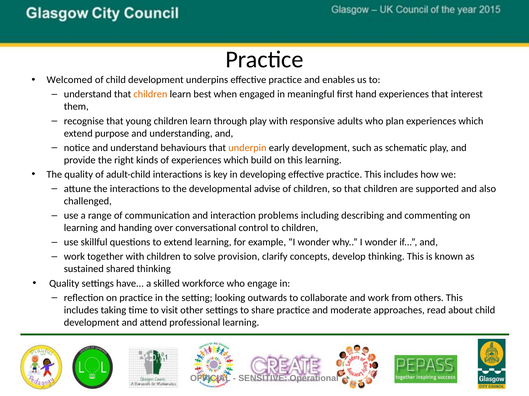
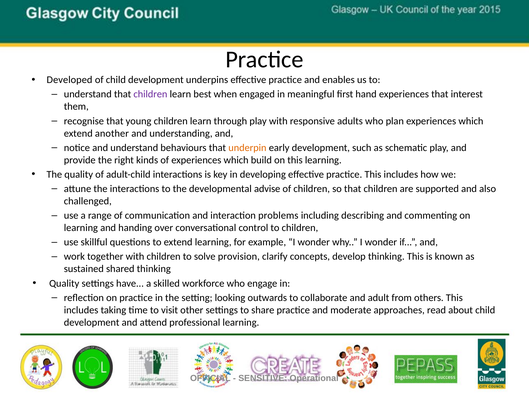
Welcomed: Welcomed -> Developed (70, 80)
children colour: orange -> purple (150, 94)
purpose: purpose -> another (112, 134)
and work: work -> adult (378, 298)
